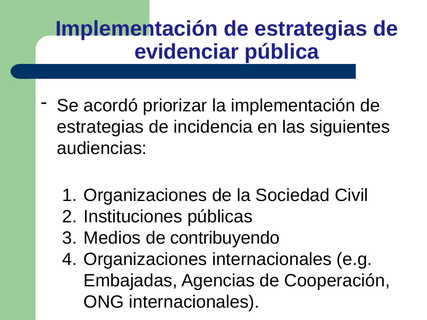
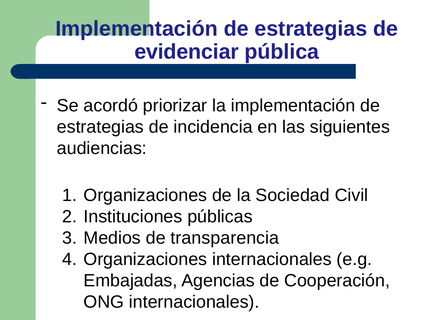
contribuyendo: contribuyendo -> transparencia (225, 238)
